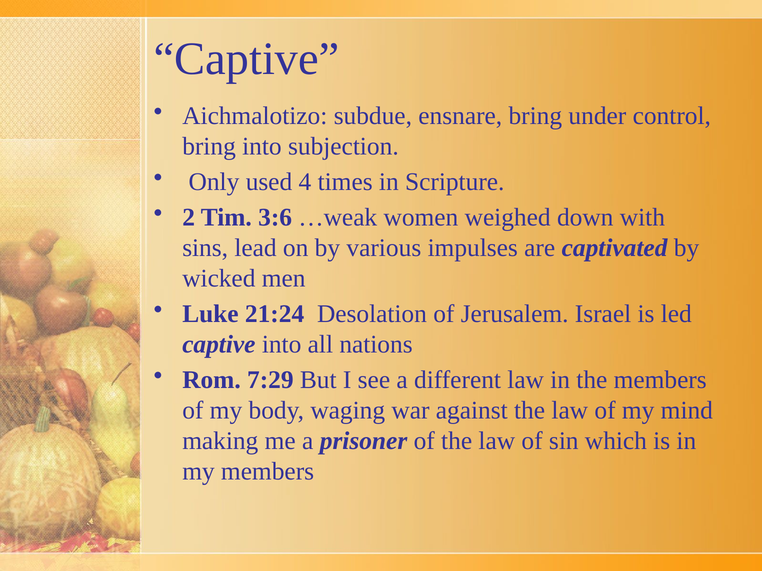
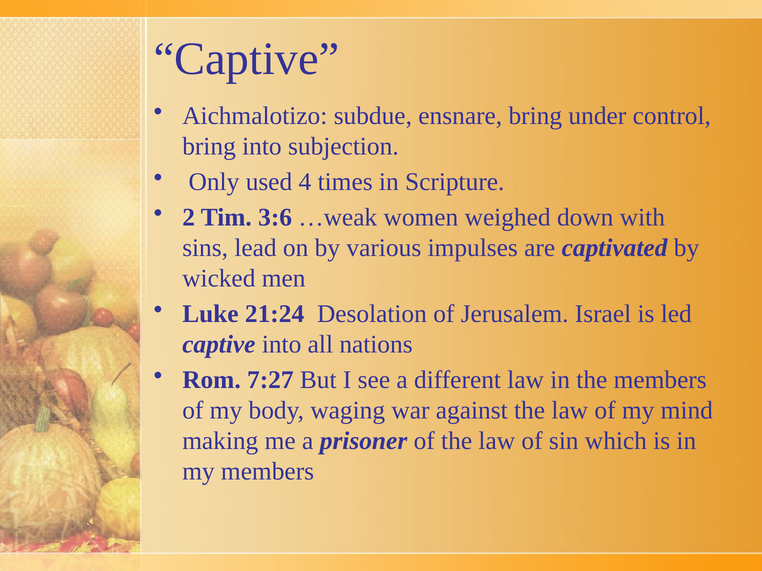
7:29: 7:29 -> 7:27 (270, 380)
